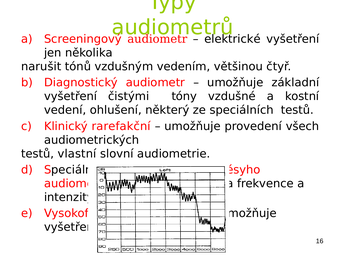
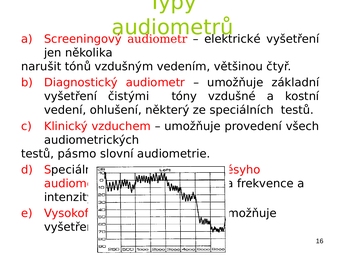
rarefakční: rarefakční -> vzduchem (121, 126)
vlastní: vlastní -> pásmo (77, 154)
